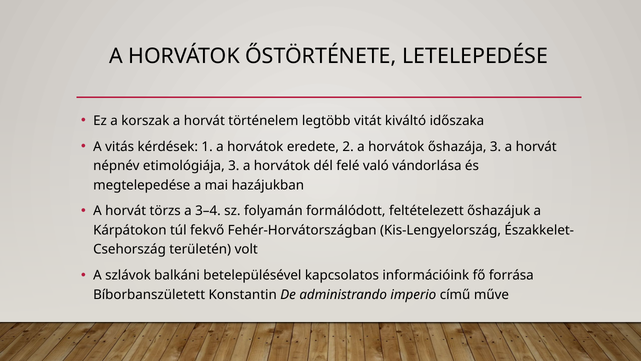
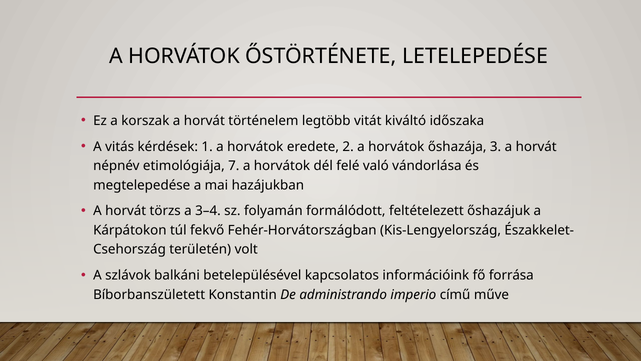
etimológiája 3: 3 -> 7 (234, 166)
